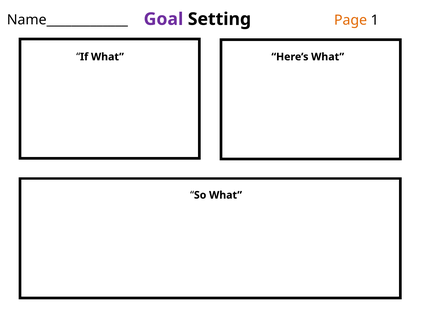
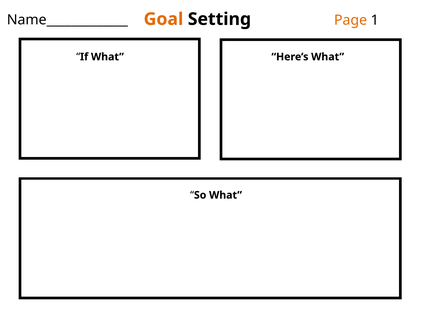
Goal colour: purple -> orange (163, 19)
